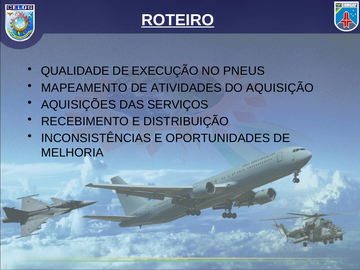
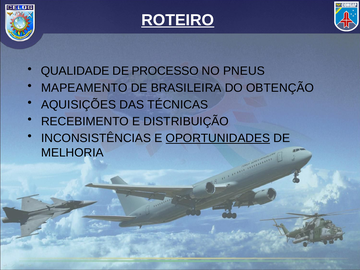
EXECUÇÃO: EXECUÇÃO -> PROCESSO (165, 71)
ATIVIDADES: ATIVIDADES -> BRASILEIRA (186, 88)
AQUISIÇÃO: AQUISIÇÃO -> OBTENÇÃO (280, 88)
SERVIÇOS: SERVIÇOS -> TÉCNICAS (178, 105)
OPORTUNIDADES underline: none -> present (218, 138)
